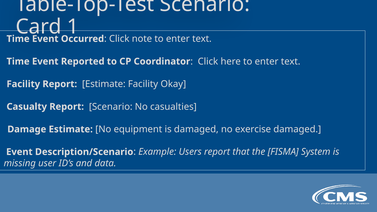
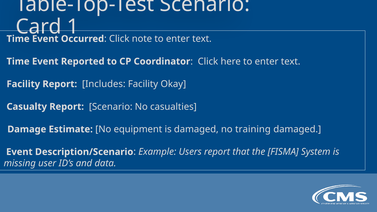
Report Estimate: Estimate -> Includes (104, 84)
exercise: exercise -> training (253, 129)
